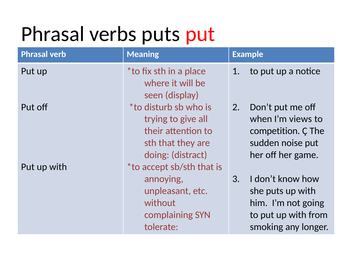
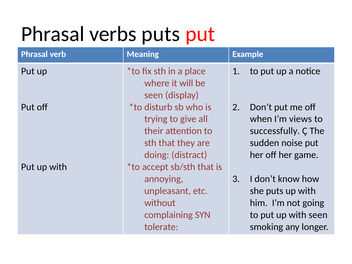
competition: competition -> successfully (275, 131)
with from: from -> seen (318, 215)
